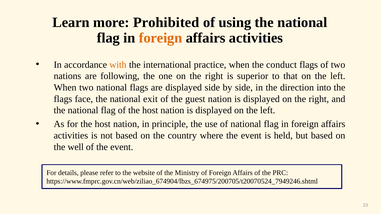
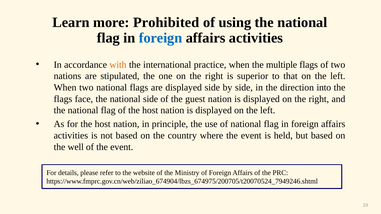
foreign colour: orange -> blue (161, 38)
conduct: conduct -> multiple (282, 65)
following: following -> stipulated (120, 76)
national exit: exit -> side (151, 99)
